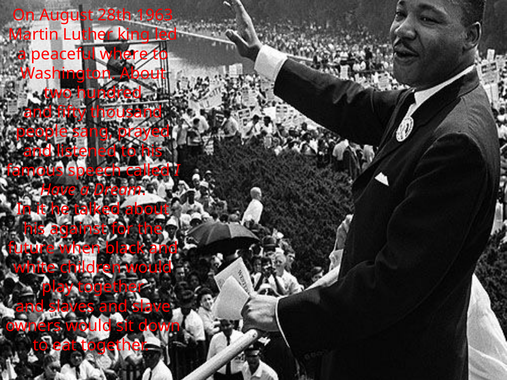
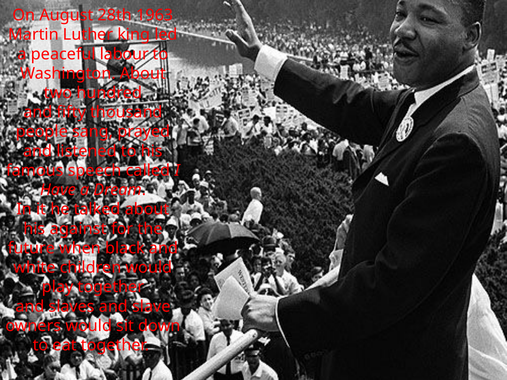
where: where -> labour (124, 54)
